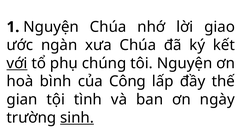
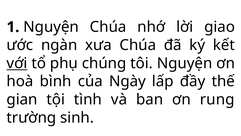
Công: Công -> Ngày (127, 81)
ngày: ngày -> rung (217, 99)
sinh underline: present -> none (77, 117)
